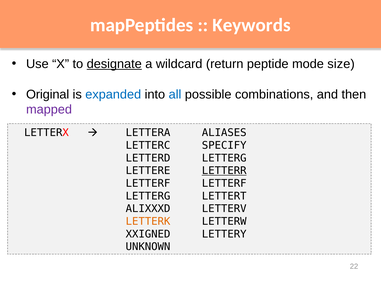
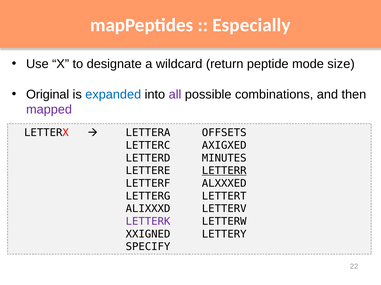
Keywords: Keywords -> Especially (251, 25)
designate underline: present -> none (114, 64)
all colour: blue -> purple (175, 95)
ALIASES: ALIASES -> OFFSETS (224, 133)
SPECIFY: SPECIFY -> AXIGXED (224, 146)
LETTERD LETTERG: LETTERG -> MINUTES (224, 158)
LETTERF LETTERF: LETTERF -> ALXXXED (224, 184)
LETTERK colour: orange -> purple (148, 222)
UNKNOWN: UNKNOWN -> SPECIFY (148, 247)
